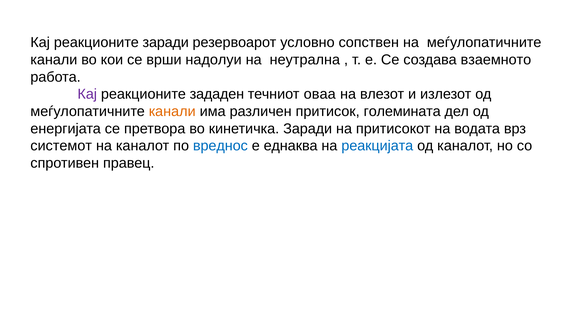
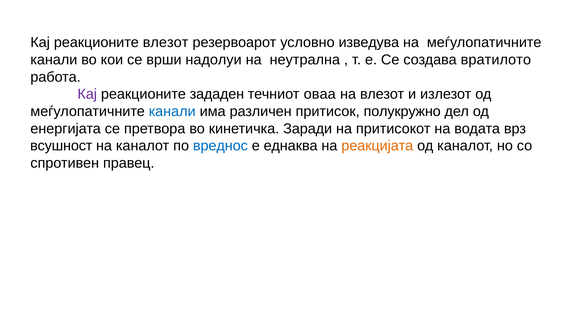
реакционите заради: заради -> влезот (166, 43)
сопствен: сопствен -> изведува (369, 43)
взаемното: взаемното -> вратилото (496, 60)
канали colour: orange -> blue (172, 112)
големината: големината -> полукружно (402, 112)
системот: системот -> всушност (61, 146)
реакцијата colour: blue -> orange (377, 146)
